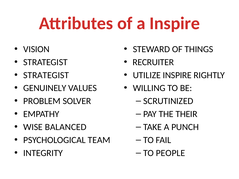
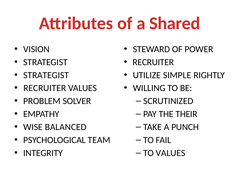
a Inspire: Inspire -> Shared (175, 23)
THINGS: THINGS -> POWER (199, 49)
UTILIZE INSPIRE: INSPIRE -> SIMPLE (177, 75)
GENUINELY: GENUINELY -> RECRUITER (45, 88)
TO PEOPLE: PEOPLE -> VALUES (171, 153)
